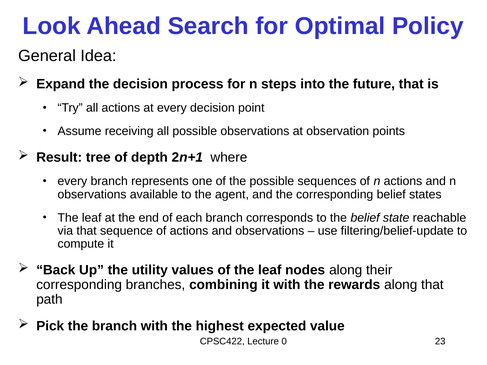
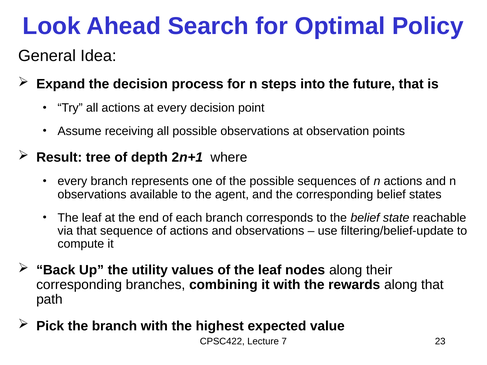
0: 0 -> 7 (284, 342)
